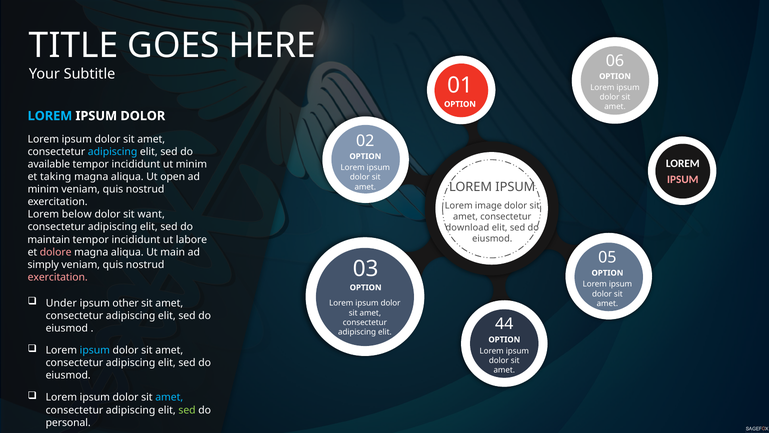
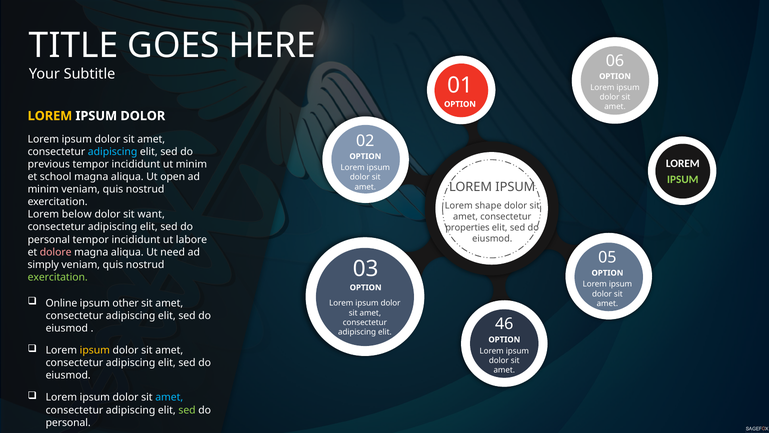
LOREM colour: light blue -> yellow (50, 116)
available: available -> previous (49, 164)
taking: taking -> school (56, 177)
IPSUM colour: pink -> light green (683, 179)
image: image -> shape (488, 206)
download: download -> properties (468, 228)
maintain: maintain -> personal (49, 239)
main: main -> need (173, 252)
exercitation colour: pink -> light green (58, 277)
Under: Under -> Online (61, 303)
44: 44 -> 46 (504, 324)
ipsum colour: light blue -> yellow (95, 350)
